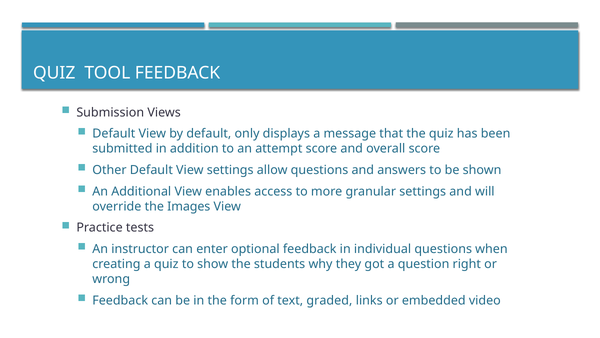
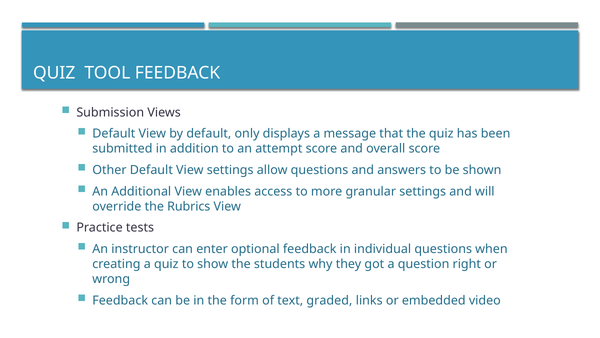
Images: Images -> Rubrics (189, 206)
